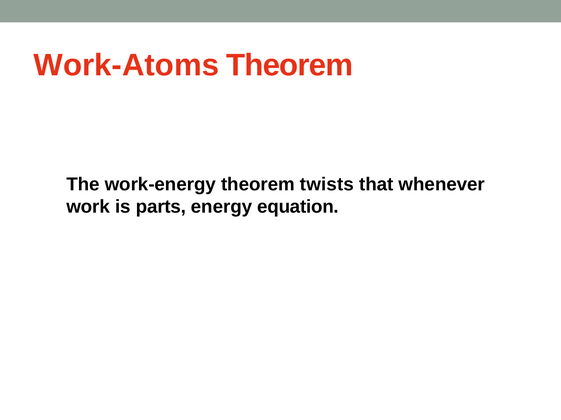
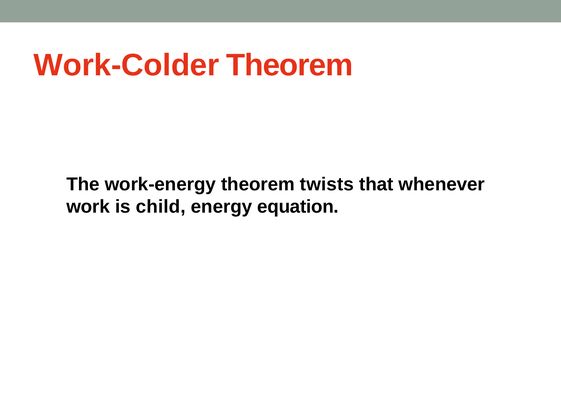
Work-Atoms: Work-Atoms -> Work-Colder (126, 65)
parts: parts -> child (161, 207)
